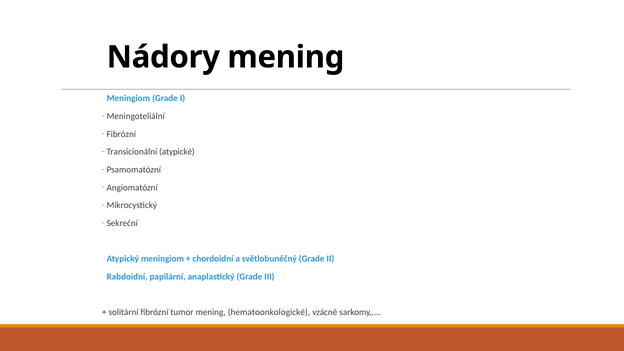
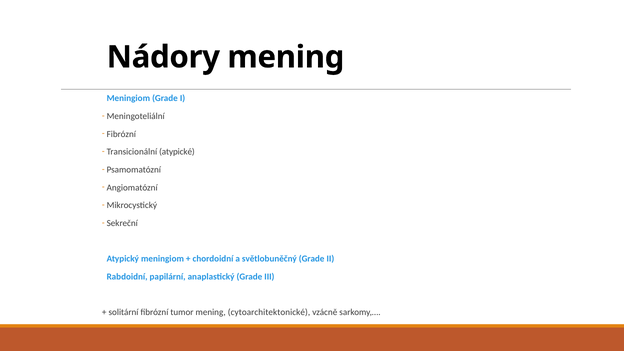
hematoonkologické: hematoonkologické -> cytoarchitektonické (269, 312)
